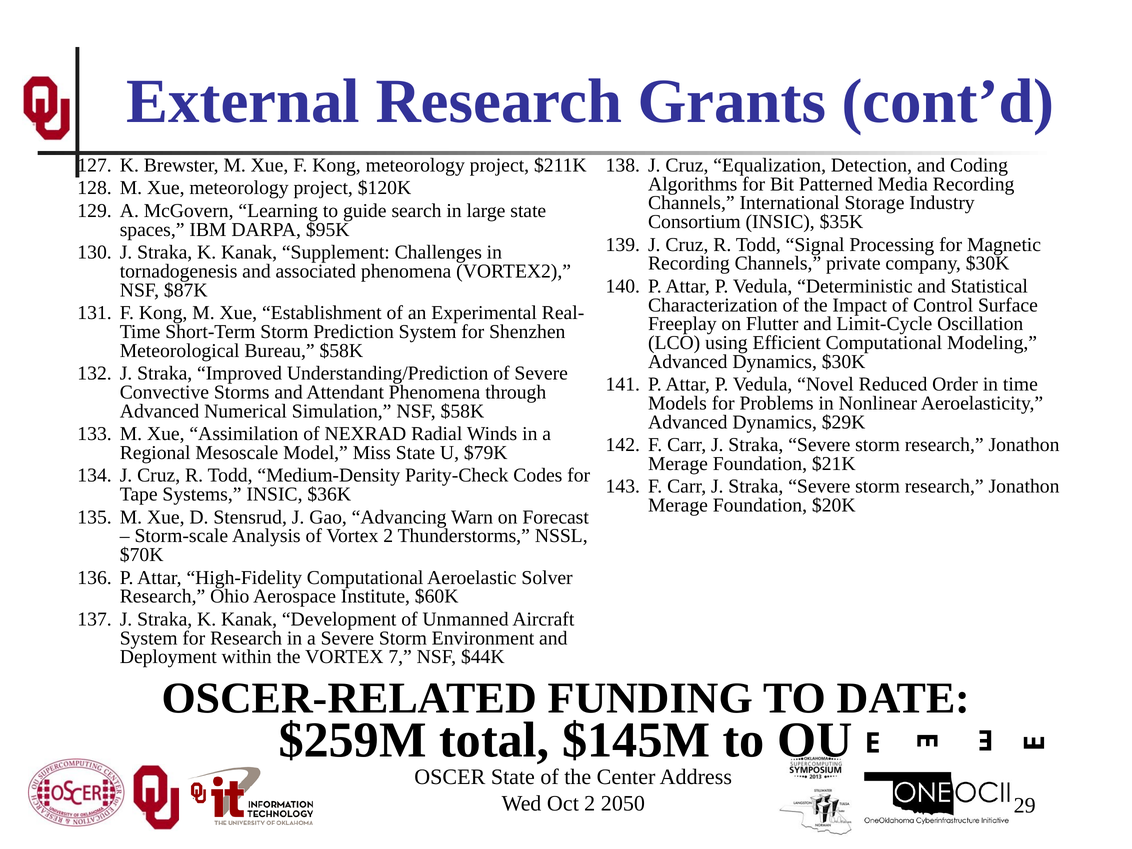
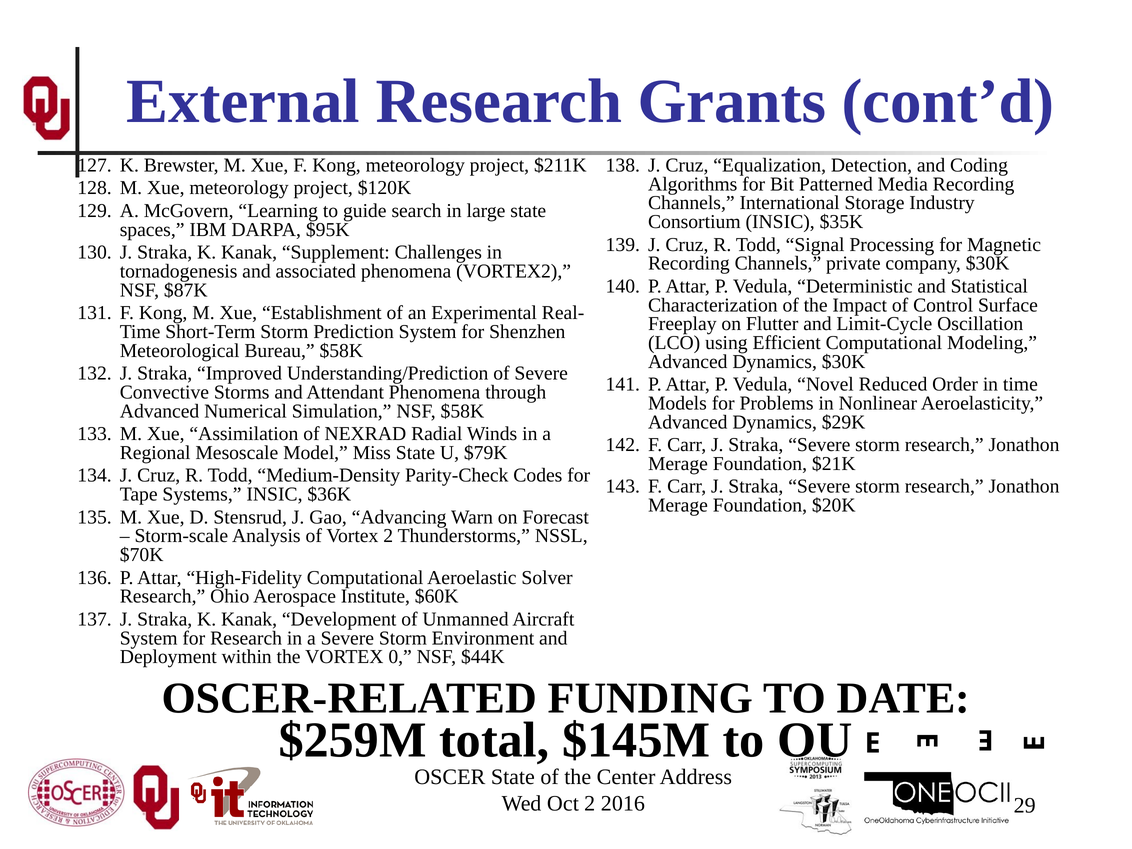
7: 7 -> 0 (400, 657)
2050: 2050 -> 2016 (623, 803)
